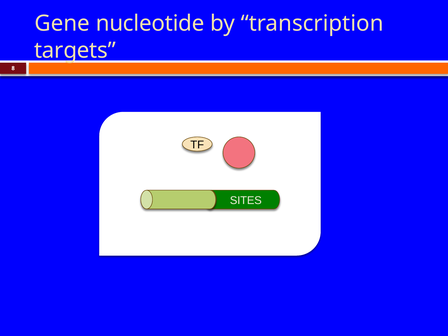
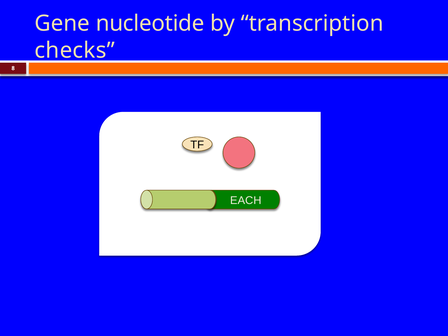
targets: targets -> checks (75, 50)
SITES: SITES -> EACH (246, 201)
